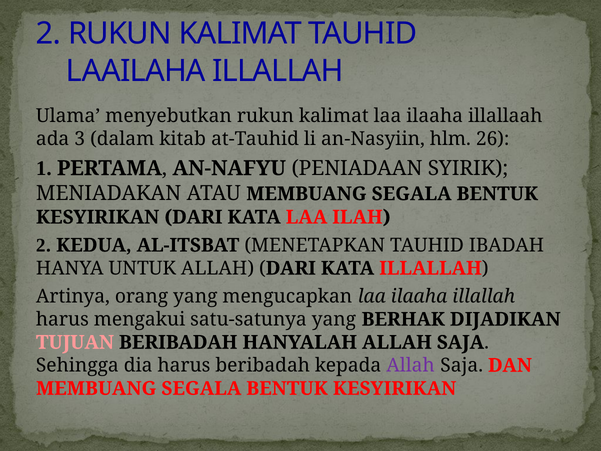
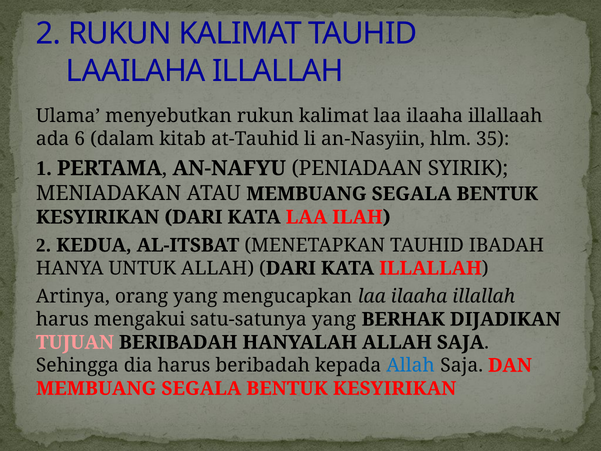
3: 3 -> 6 (80, 139)
26: 26 -> 35 (493, 139)
Allah colour: purple -> blue (411, 365)
